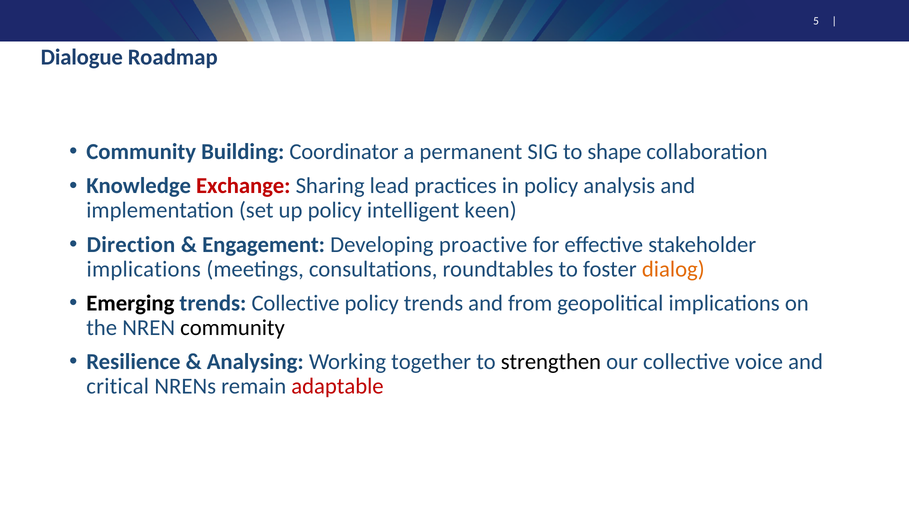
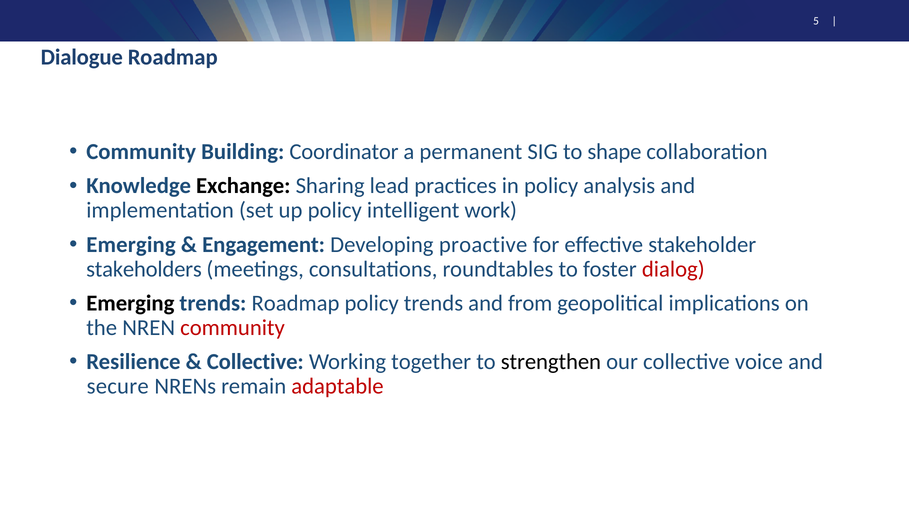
Exchange colour: red -> black (243, 186)
keen: keen -> work (491, 210)
Direction: Direction -> Emerging (131, 244)
implications: implications -> stakeholders (144, 269)
dialog colour: orange -> red (673, 269)
trends Collective: Collective -> Roadmap (296, 303)
community colour: black -> red (233, 327)
Analysing: Analysing -> Collective (255, 361)
critical: critical -> secure (118, 386)
